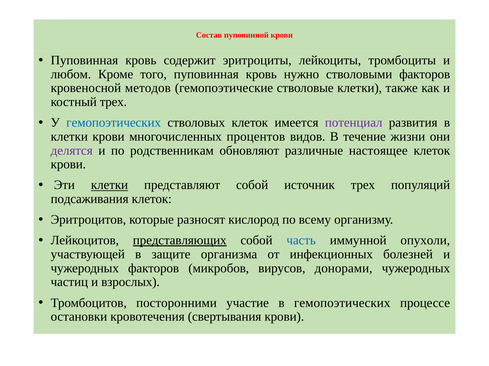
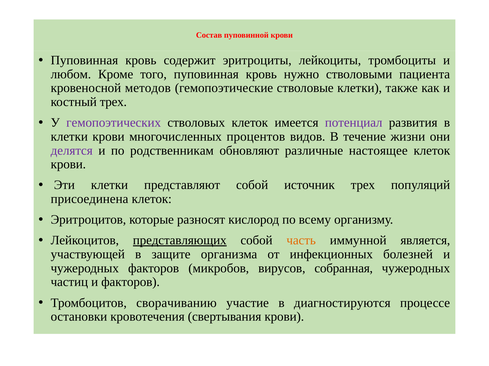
стволовыми факторов: факторов -> пациента (425, 74)
гемопоэтических colour: blue -> purple (114, 123)
клетки underline: present -> none (110, 185)
подсаживания: подсаживания -> присоединена (90, 199)
часть colour: blue -> orange (301, 241)
опухоли: опухоли -> является (425, 241)
донорами: донорами -> собранная (344, 269)
и взрослых: взрослых -> факторов (131, 283)
посторонними: посторонними -> сворачиванию (176, 303)
в гемопоэтических: гемопоэтических -> диагностируются (342, 303)
